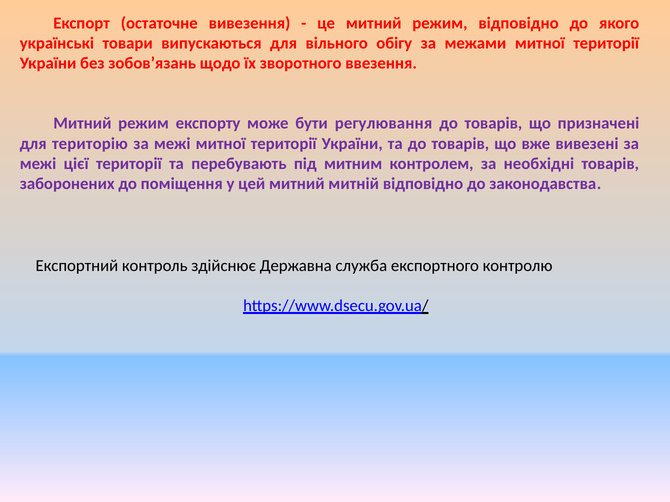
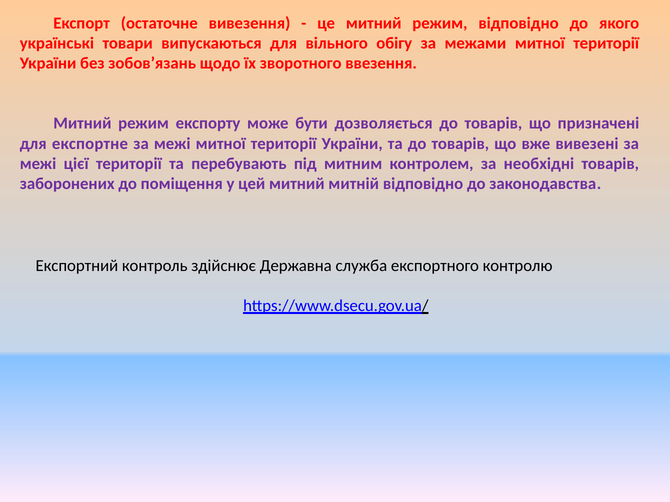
регулювання: регулювання -> дозволяється (384, 124)
територію: територію -> експортне (90, 144)
